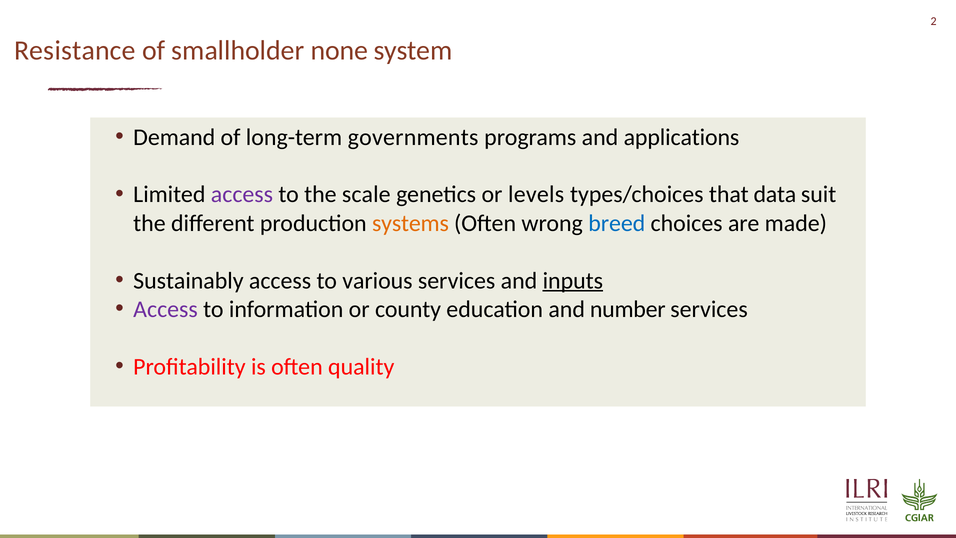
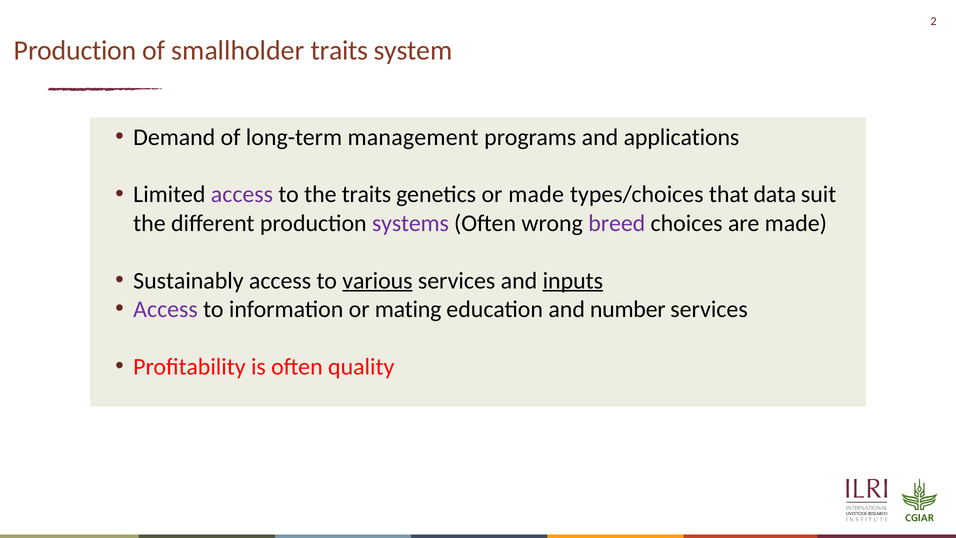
Resistance: Resistance -> Production (75, 51)
smallholder none: none -> traits (339, 51)
governments: governments -> management (413, 137)
the scale: scale -> traits (366, 194)
or levels: levels -> made (536, 194)
systems colour: orange -> purple (410, 223)
breed colour: blue -> purple (617, 223)
various underline: none -> present (377, 281)
county: county -> mating (408, 309)
